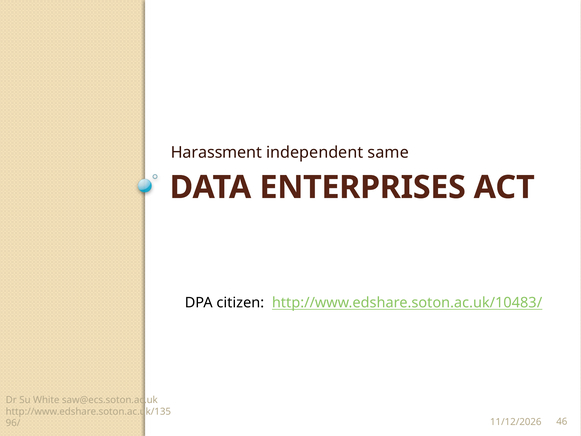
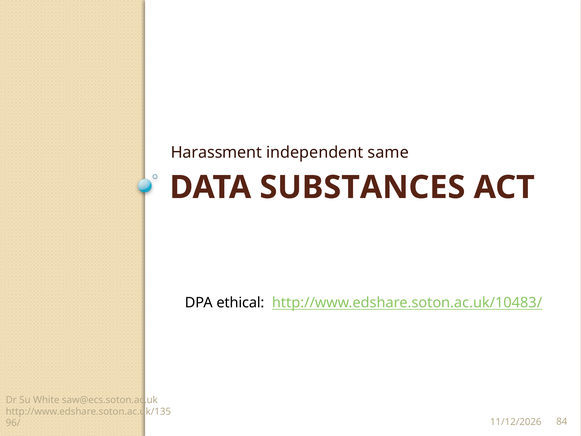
ENTERPRISES: ENTERPRISES -> SUBSTANCES (362, 187)
citizen: citizen -> ethical (240, 302)
46: 46 -> 84 (562, 421)
